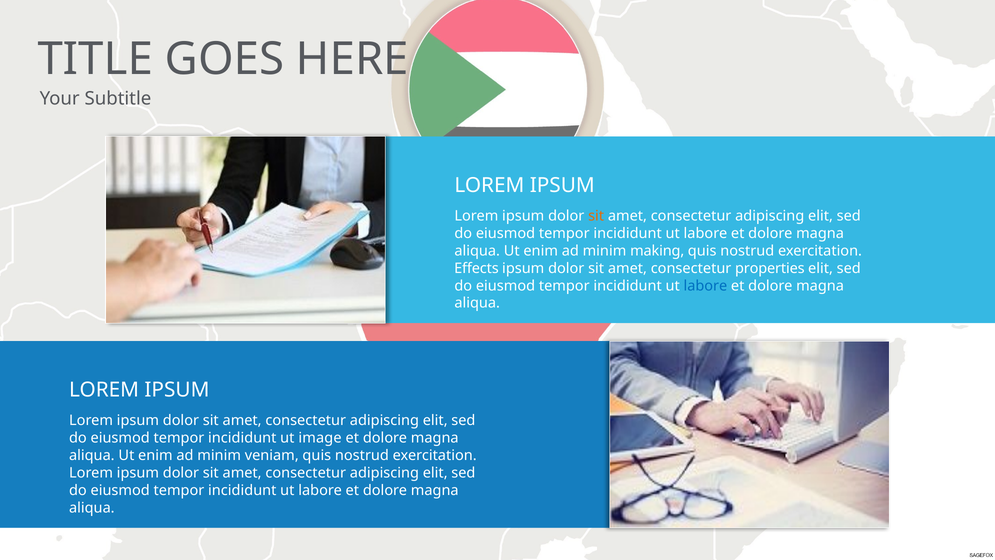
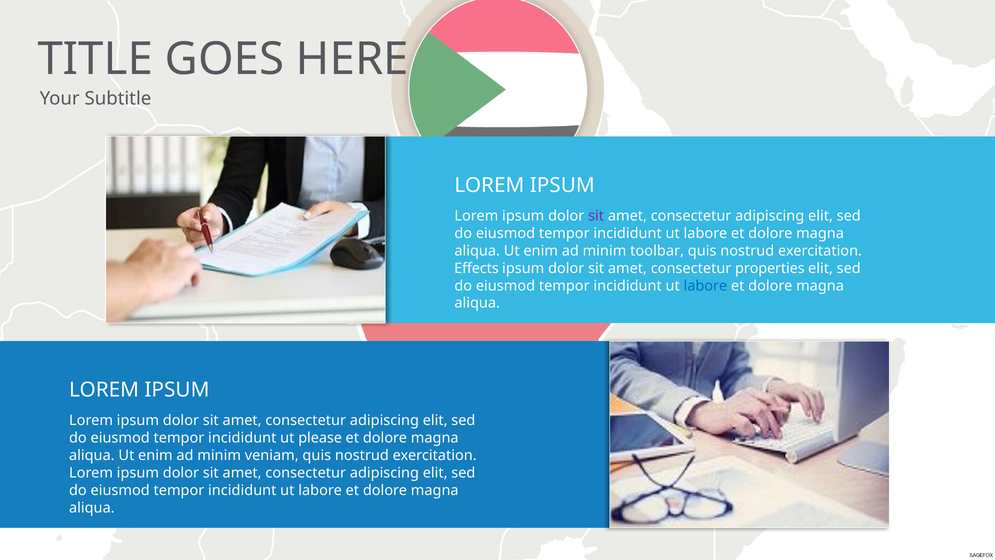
sit colour: orange -> purple (596, 216)
making: making -> toolbar (657, 251)
image: image -> please (320, 438)
